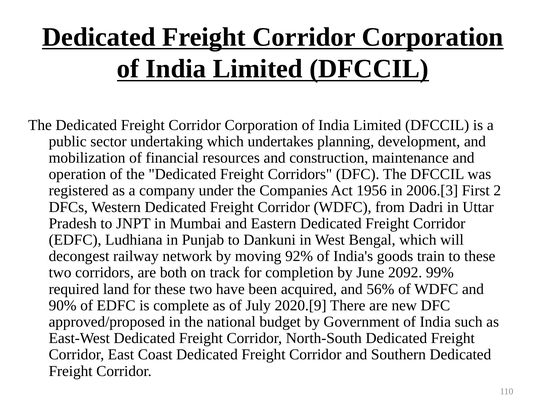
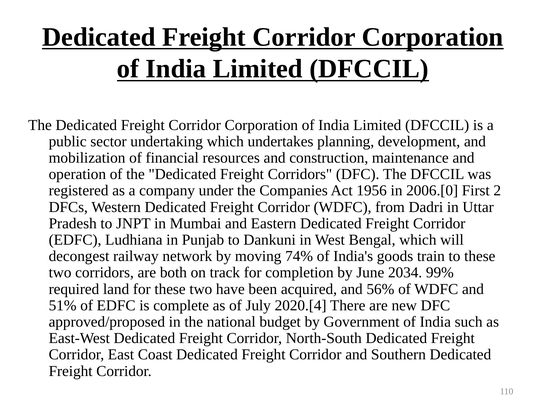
2006.[3: 2006.[3 -> 2006.[0 (432, 190)
92%: 92% -> 74% (299, 256)
2092: 2092 -> 2034 (405, 272)
90%: 90% -> 51% (63, 305)
2020.[9: 2020.[9 -> 2020.[4 (301, 305)
